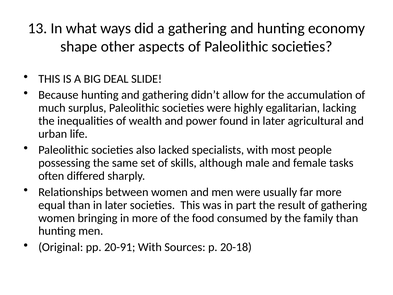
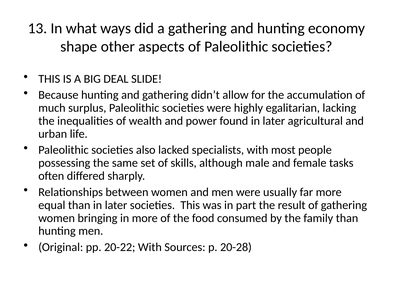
20-91: 20-91 -> 20-22 (120, 247)
20-18: 20-18 -> 20-28 (236, 247)
